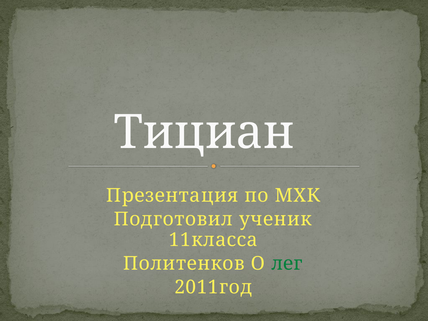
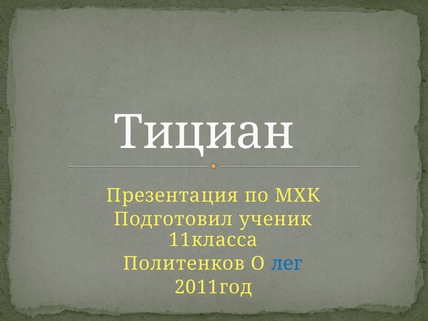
лег colour: green -> blue (287, 263)
